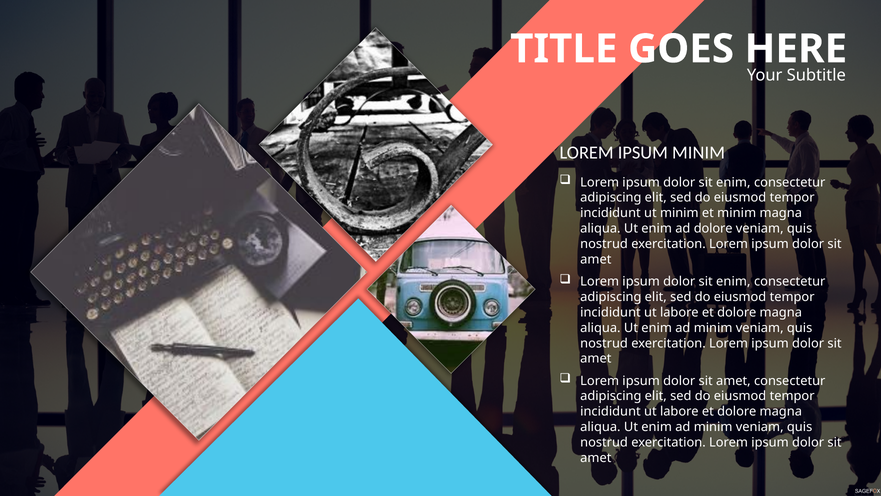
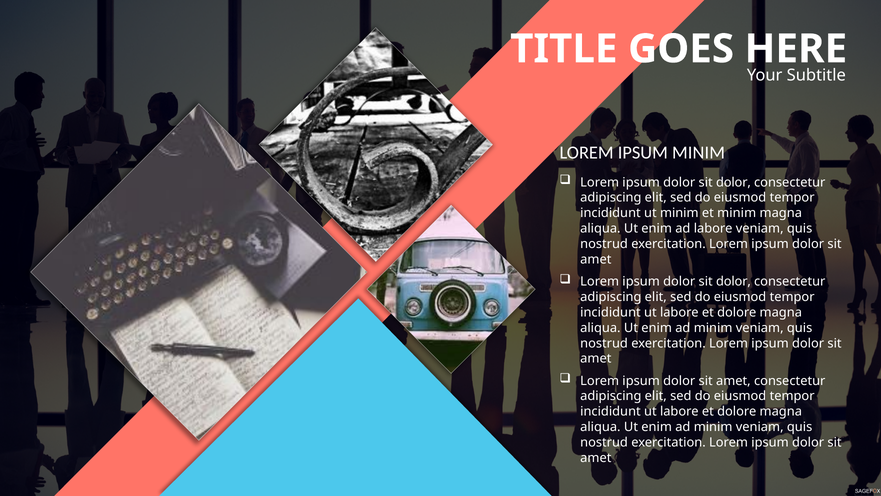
enim: enim -> dolor (733, 182)
ad dolore: dolore -> labore (713, 228)
enim: enim -> dolor (733, 281)
